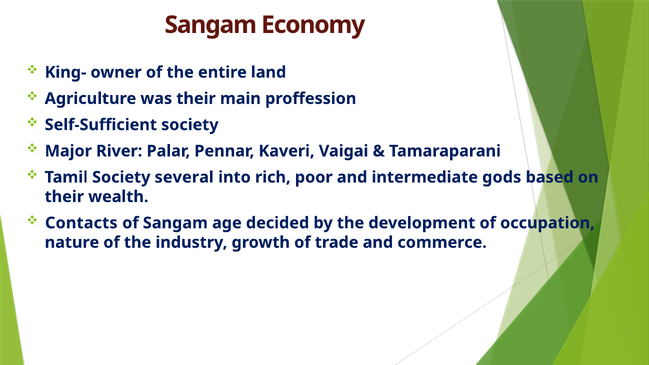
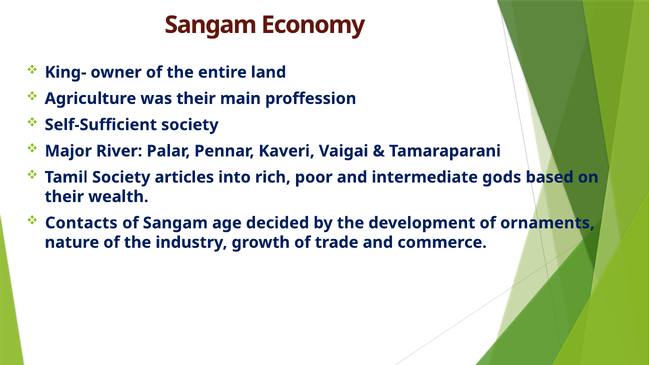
several: several -> articles (184, 177)
occupation: occupation -> ornaments (547, 223)
